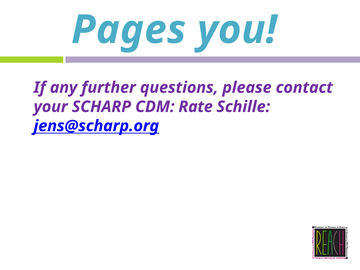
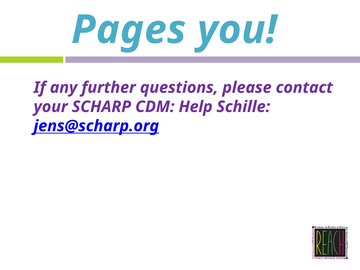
Rate: Rate -> Help (196, 107)
